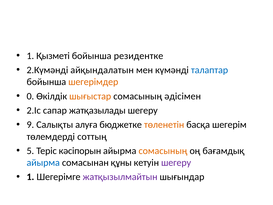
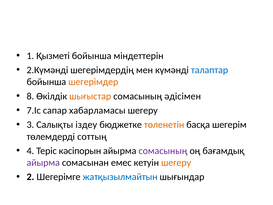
резидентке: резидентке -> міндеттерін (139, 56)
айқындалатын: айқындалатын -> шегерімдердің (102, 70)
0: 0 -> 8 (30, 96)
2.Іс: 2.Іс -> 7.Іс (34, 110)
жатқазылады: жатқазылады -> хабарламасы (97, 110)
9: 9 -> 3 (30, 125)
алуға: алуға -> іздеу (86, 125)
5: 5 -> 4 (30, 151)
сомасының colour: orange -> purple (163, 151)
айырма colour: blue -> purple (43, 162)
құны: құны -> емес (121, 162)
шегеру colour: purple -> orange (176, 162)
1: 1 -> 2 (30, 177)
жатқызылмайтын colour: purple -> blue (120, 177)
